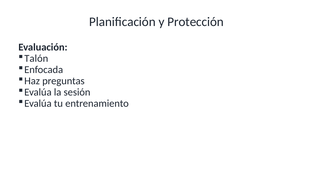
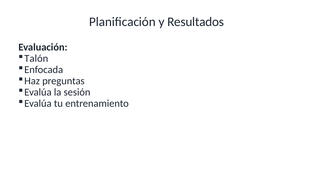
Protección: Protección -> Resultados (196, 22)
